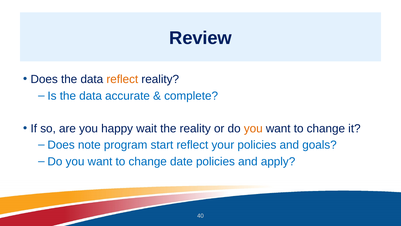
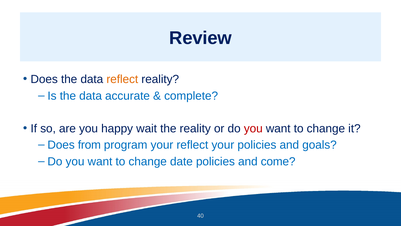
you colour: orange -> red (253, 128)
note: note -> from (89, 145)
program start: start -> your (162, 145)
apply: apply -> come (278, 161)
